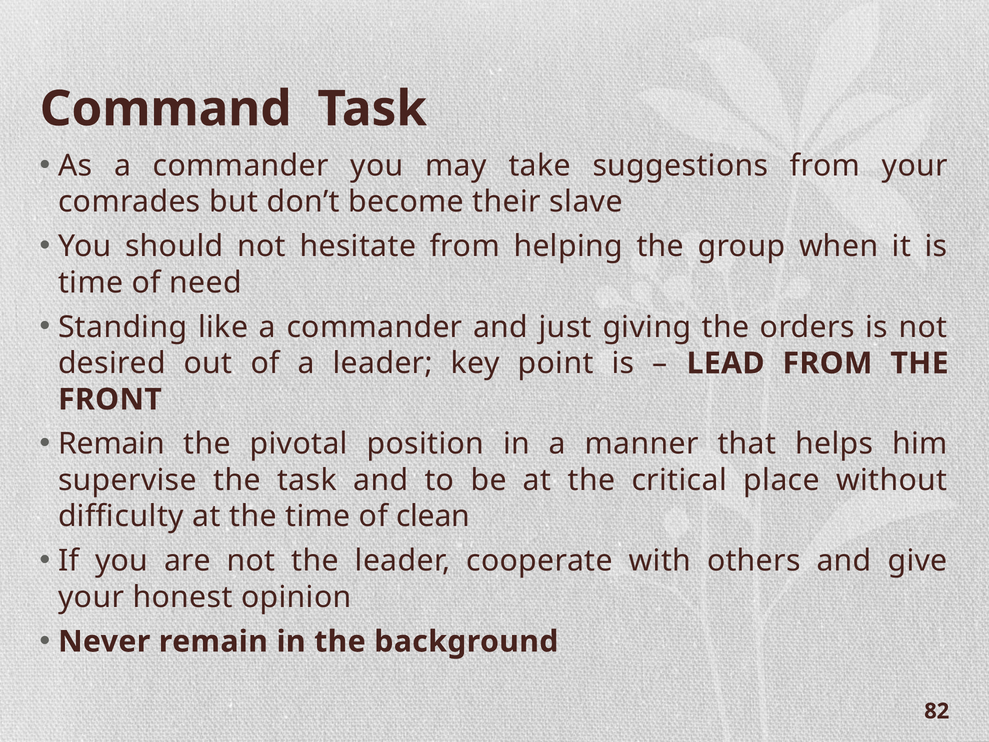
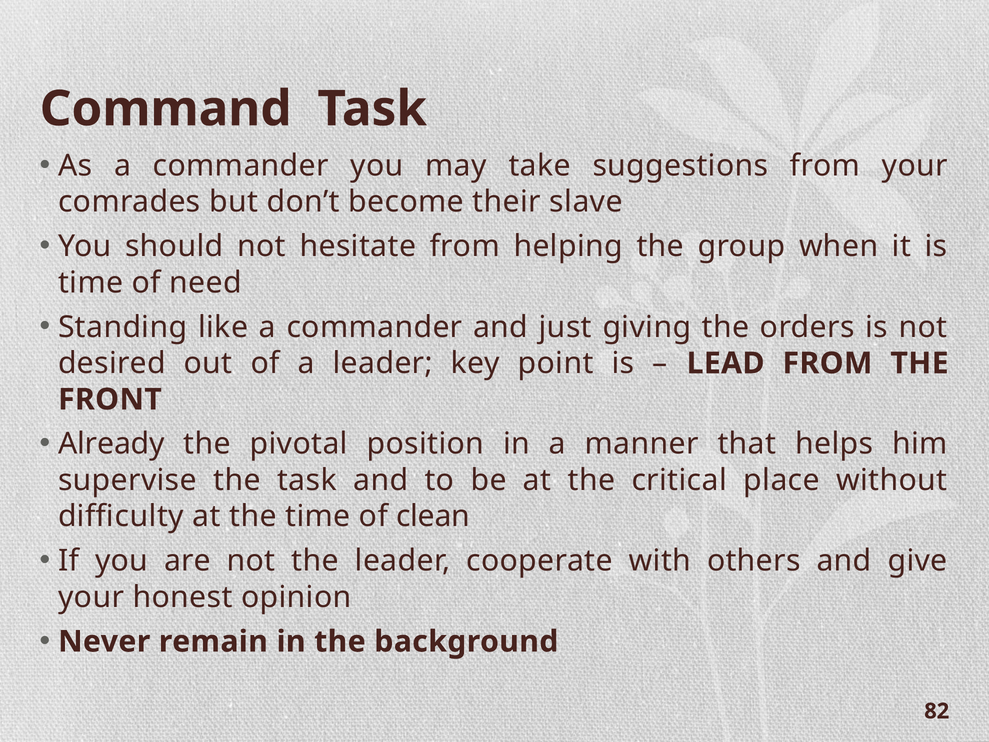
Remain: Remain -> Already (111, 444)
